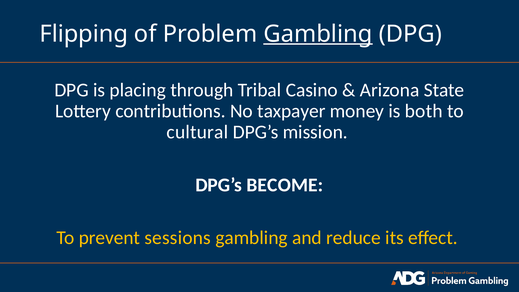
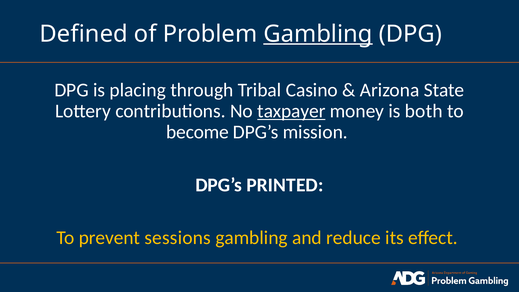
Flipping: Flipping -> Defined (84, 34)
taxpayer underline: none -> present (291, 111)
cultural: cultural -> become (198, 132)
BECOME: BECOME -> PRINTED (285, 185)
